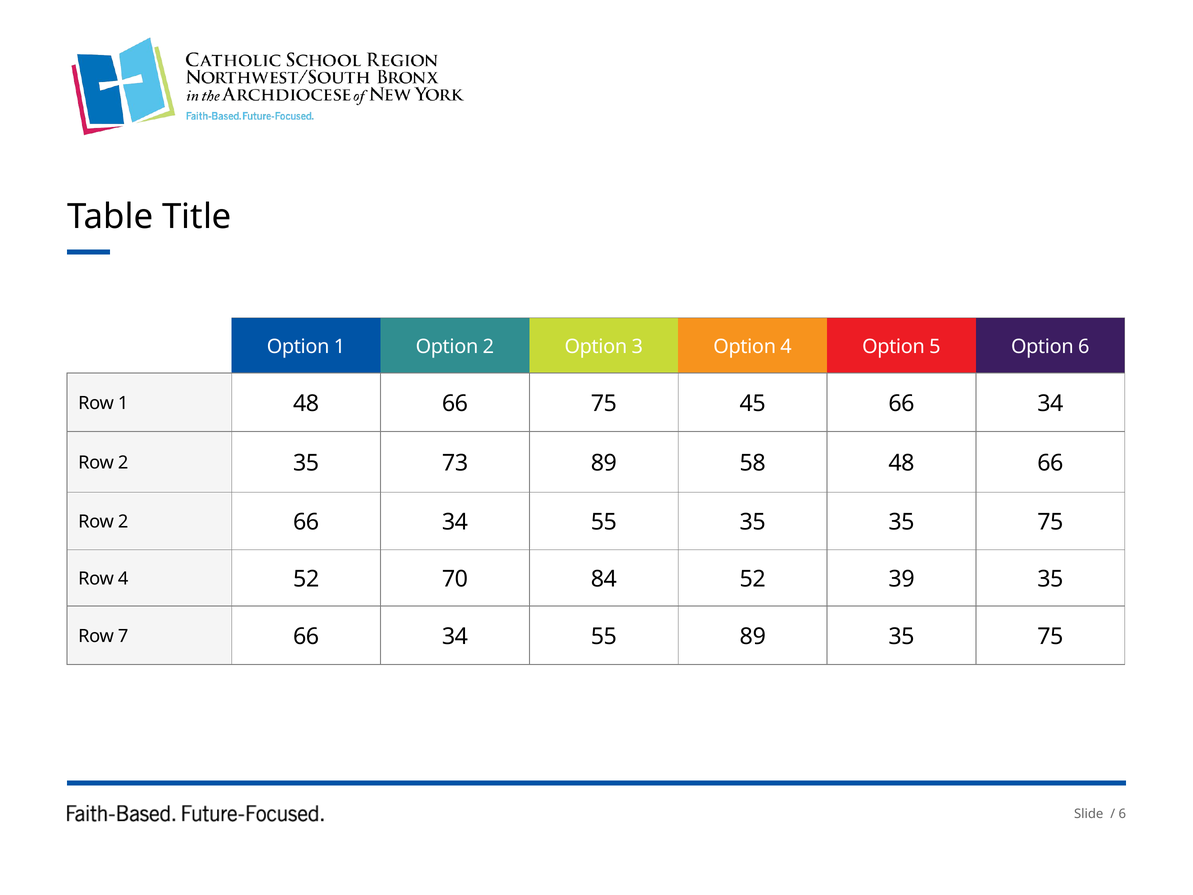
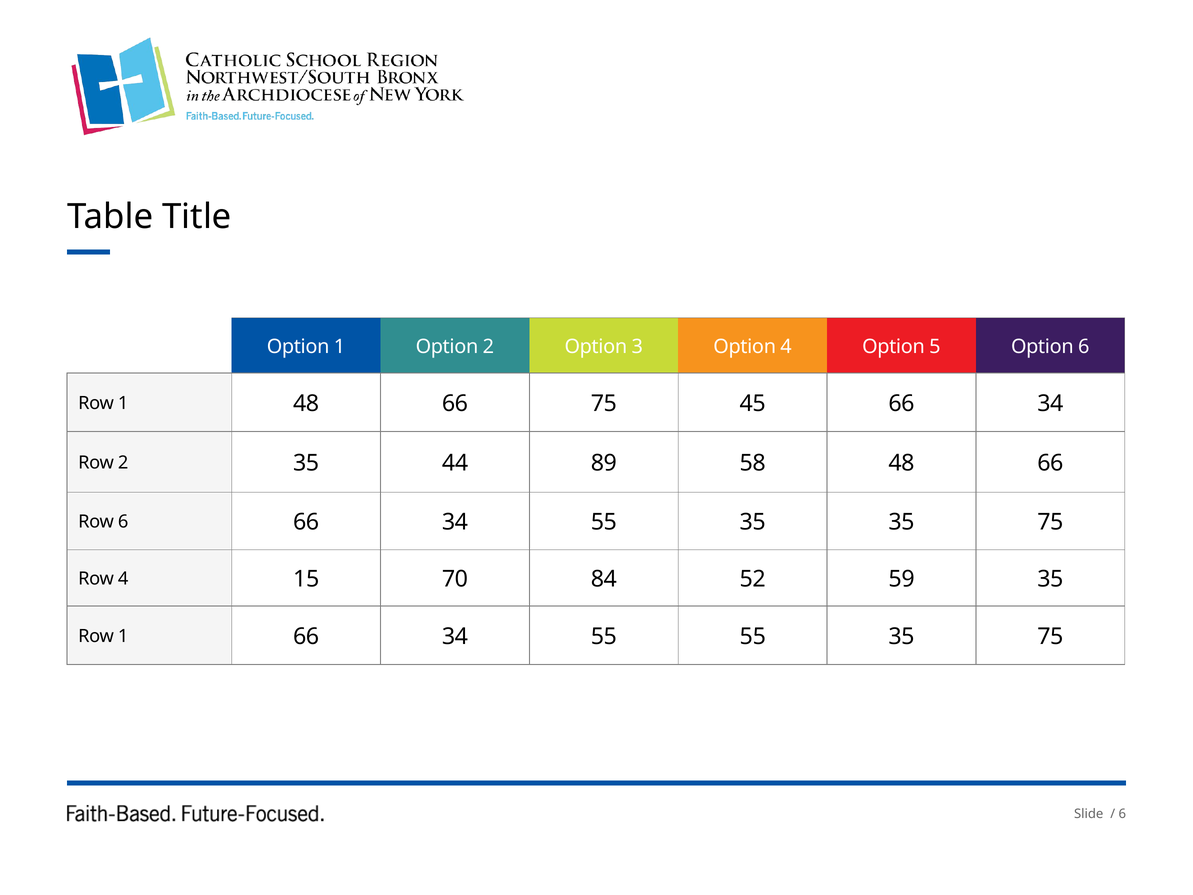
73: 73 -> 44 (455, 463)
2: 2 -> 6 (123, 522)
4 52: 52 -> 15 (306, 579)
39: 39 -> 59 (902, 579)
7: 7 -> 1 (123, 636)
55 89: 89 -> 55 (753, 636)
